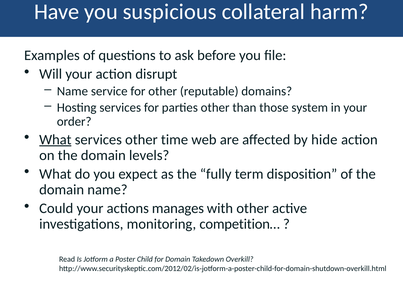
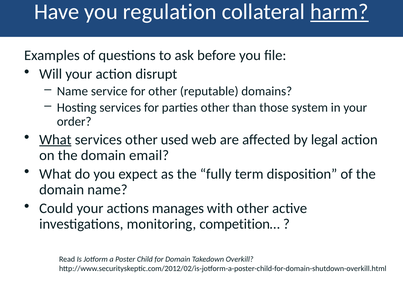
suspicious: suspicious -> regulation (170, 12)
harm underline: none -> present (339, 12)
time: time -> used (175, 140)
hide: hide -> legal (324, 140)
levels: levels -> email (149, 155)
